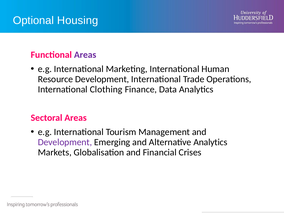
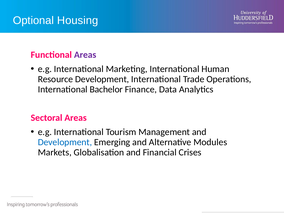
Clothing: Clothing -> Bachelor (106, 89)
Development colour: purple -> blue (65, 142)
Alternative Analytics: Analytics -> Modules (210, 142)
